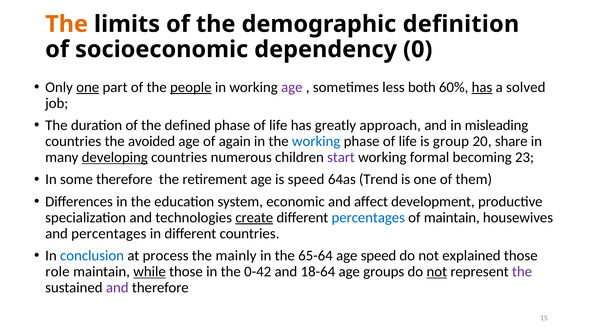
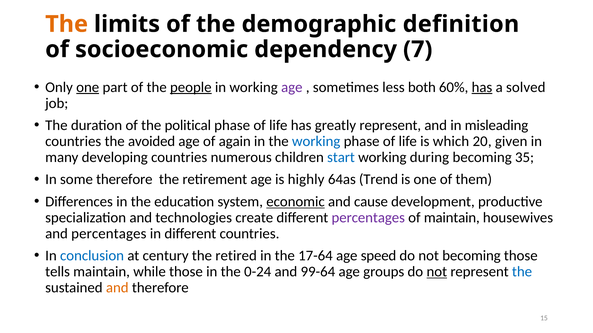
0: 0 -> 7 (418, 50)
defined: defined -> political (188, 126)
greatly approach: approach -> represent (390, 126)
group: group -> which (451, 142)
share: share -> given (511, 142)
developing underline: present -> none (115, 158)
start colour: purple -> blue (341, 158)
formal: formal -> during (429, 158)
23: 23 -> 35 (525, 158)
is speed: speed -> highly (306, 180)
economic underline: none -> present (295, 202)
affect: affect -> cause (371, 202)
create underline: present -> none (254, 218)
percentages colour: blue -> purple (368, 218)
process: process -> century (166, 256)
mainly: mainly -> retired (236, 256)
65-64: 65-64 -> 17-64 (315, 256)
not explained: explained -> becoming (471, 256)
role: role -> tells (58, 272)
while underline: present -> none (150, 272)
0-42: 0-42 -> 0-24 (258, 272)
18-64: 18-64 -> 99-64 (318, 272)
the colour: purple -> blue (522, 272)
and colour: purple -> orange (117, 288)
